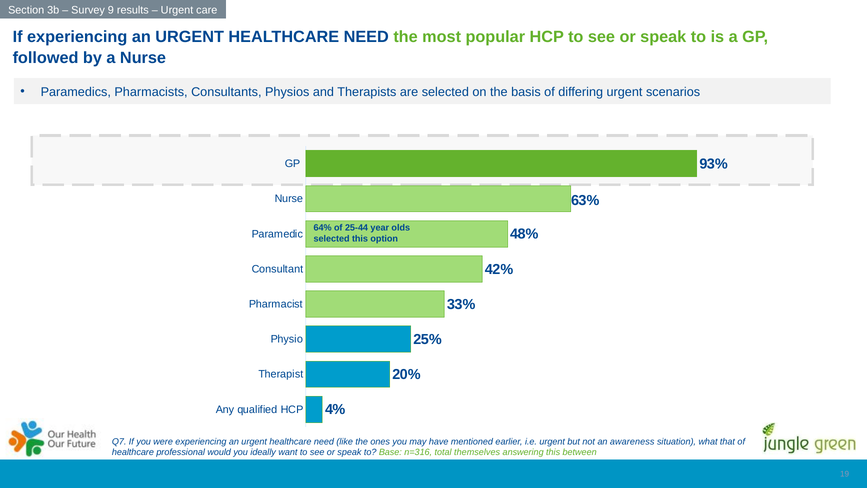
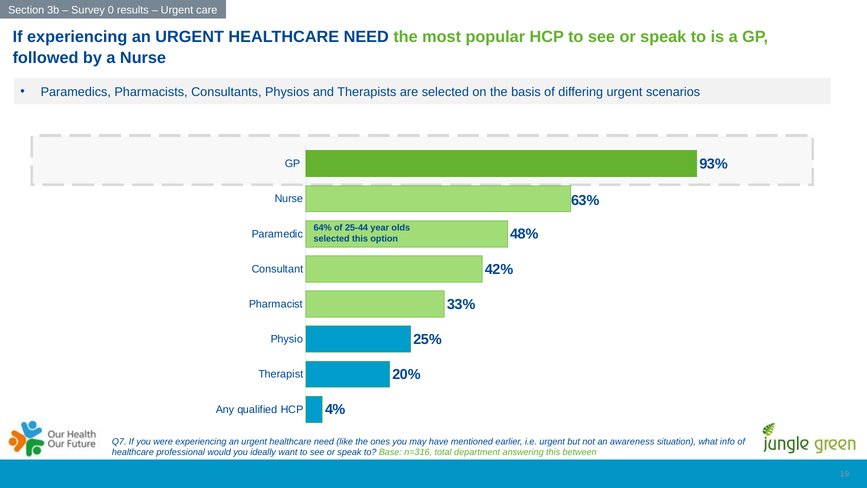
9: 9 -> 0 (111, 10)
that: that -> info (727, 441)
themselves: themselves -> department (477, 452)
